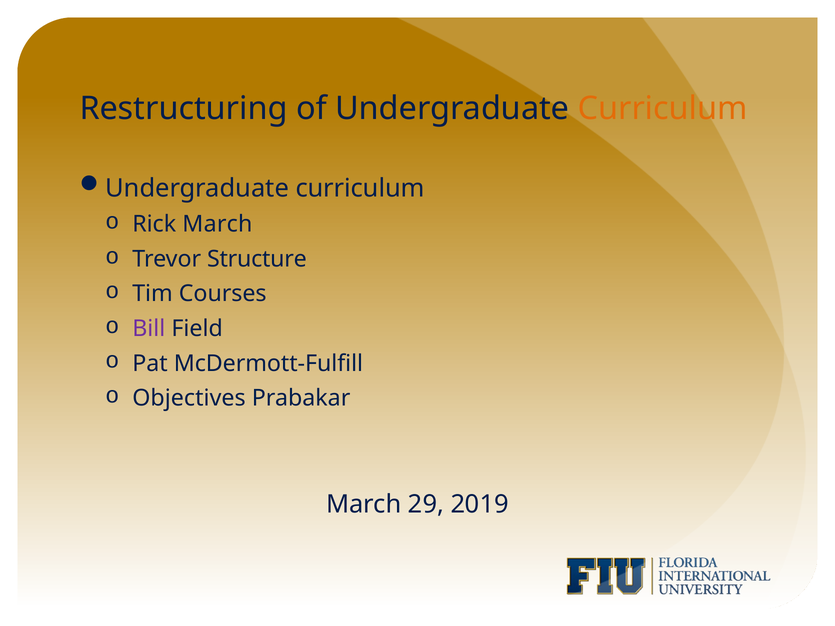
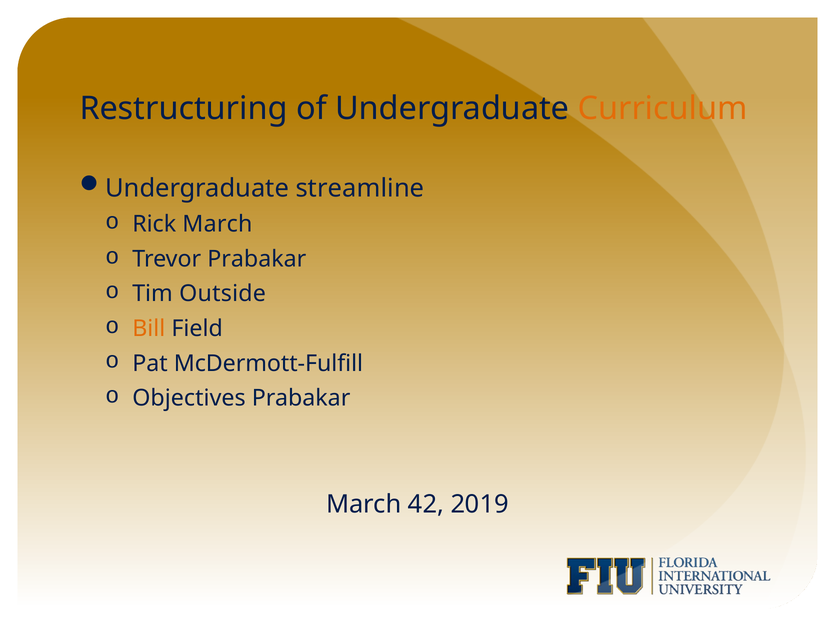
curriculum: curriculum -> streamline (360, 188)
Trevor Structure: Structure -> Prabakar (257, 259)
Courses: Courses -> Outside (223, 294)
Bill colour: purple -> orange (149, 329)
29: 29 -> 42 (426, 505)
